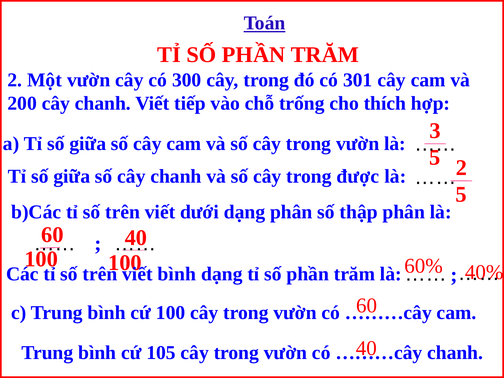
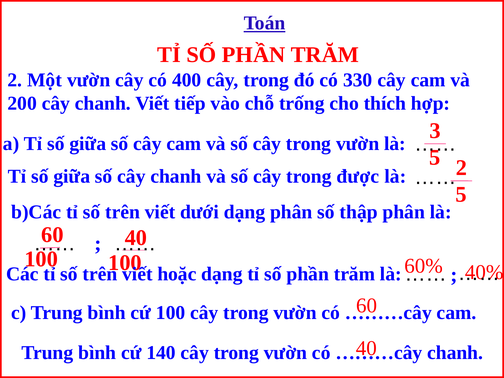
300: 300 -> 400 (187, 80)
301: 301 -> 330 (358, 80)
viết bình: bình -> hoặc (177, 274)
105: 105 -> 140 (161, 353)
